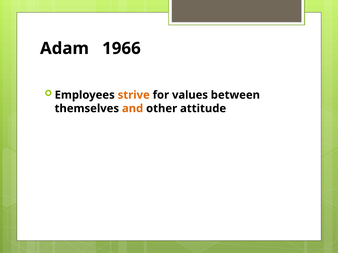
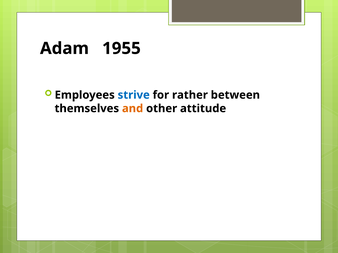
1966: 1966 -> 1955 (121, 48)
strive colour: orange -> blue (134, 95)
values: values -> rather (190, 95)
